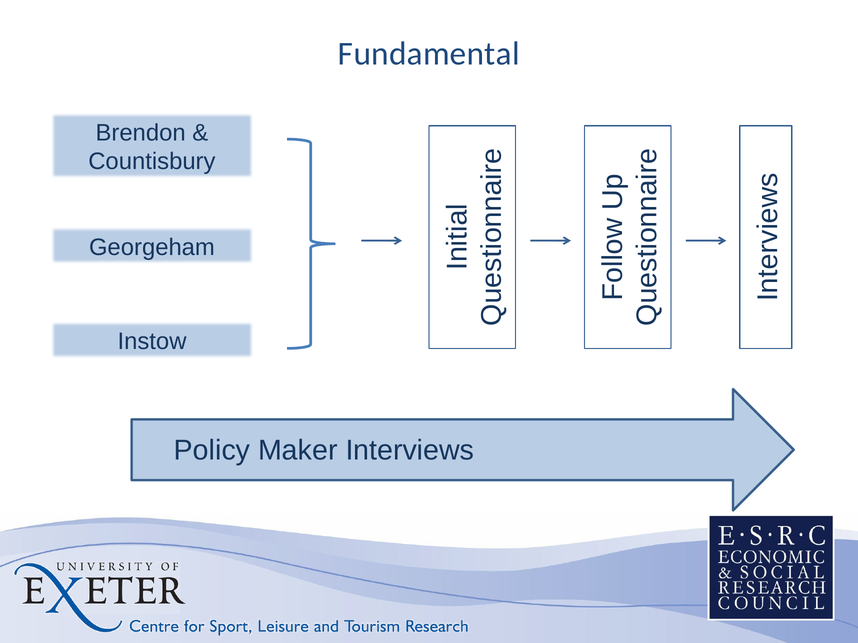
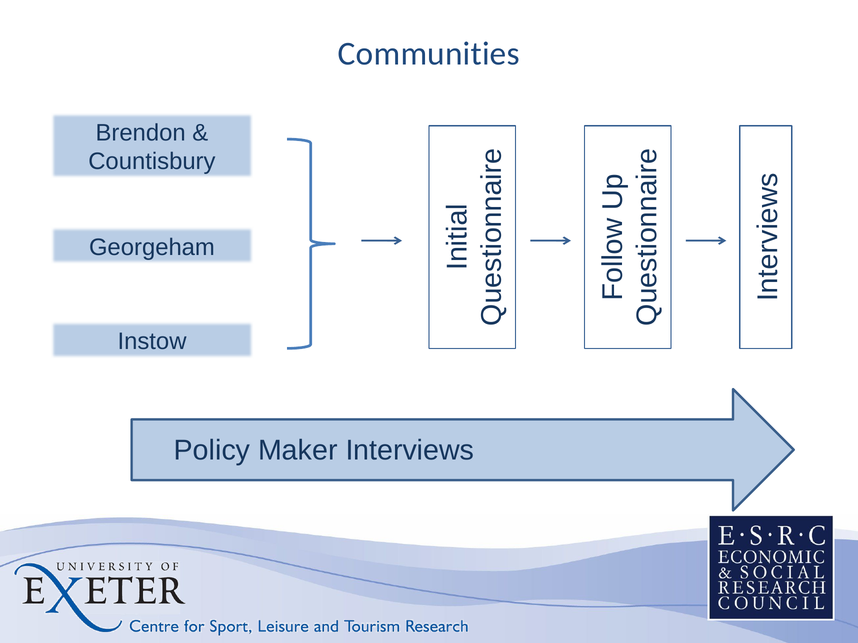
Fundamental: Fundamental -> Communities (429, 54)
